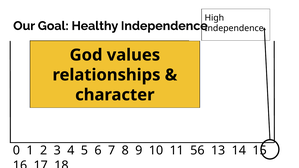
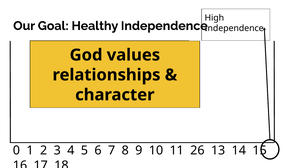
56: 56 -> 26 (197, 151)
